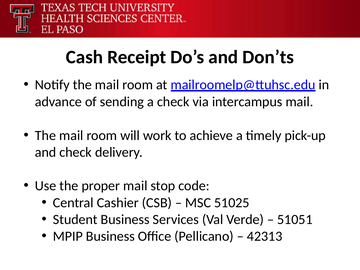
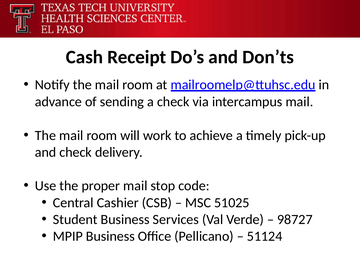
51051: 51051 -> 98727 (295, 219)
42313: 42313 -> 51124 (265, 236)
